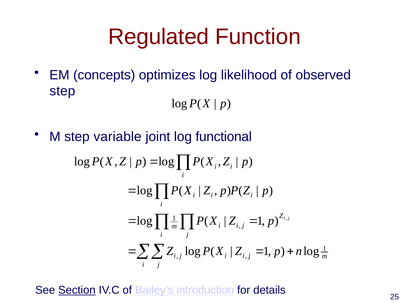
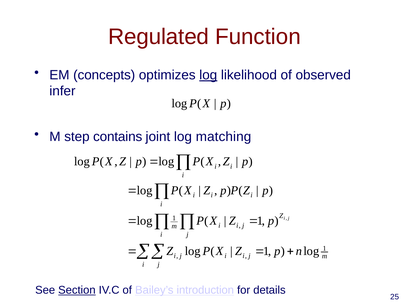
log underline: none -> present (208, 75)
step: step -> infer (62, 91)
variable: variable -> contains (118, 136)
functional: functional -> matching (224, 136)
